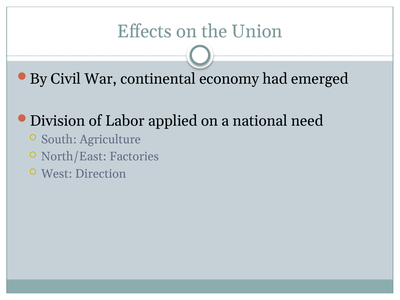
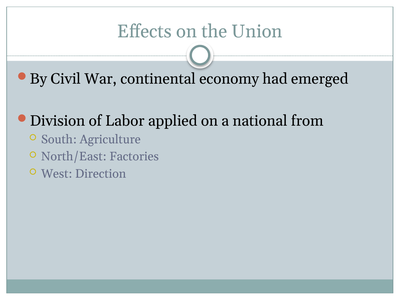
need: need -> from (307, 121)
